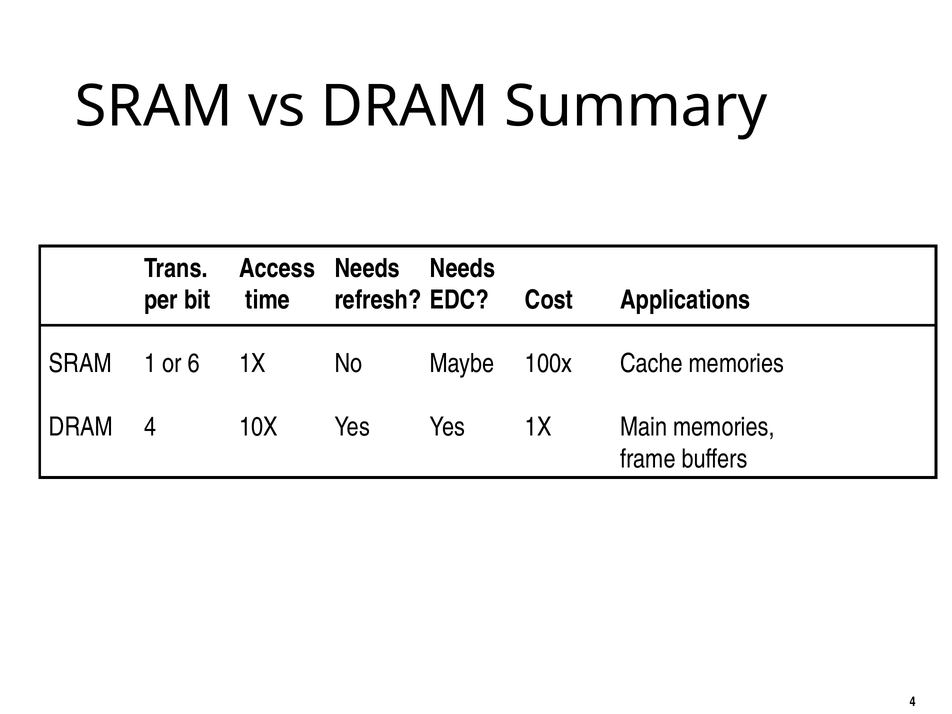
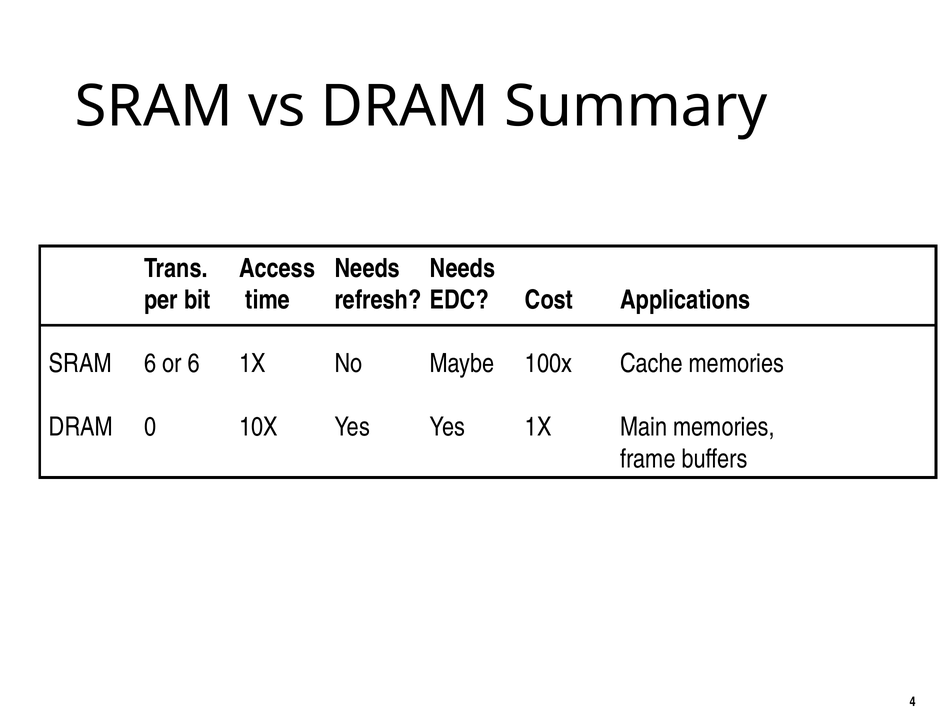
SRAM 1: 1 -> 6 (150, 364)
DRAM 4: 4 -> 0 (150, 427)
